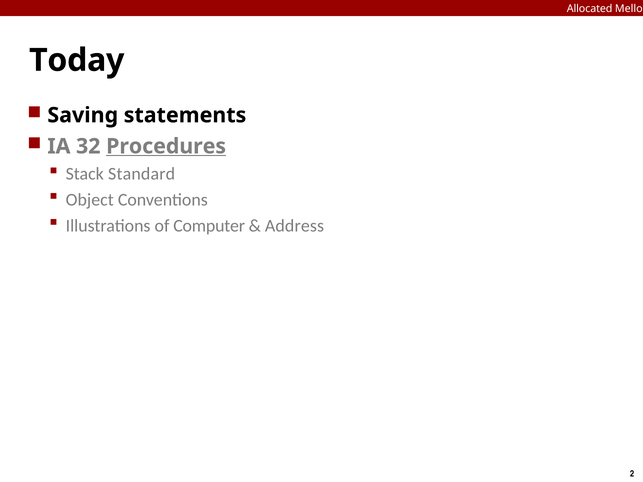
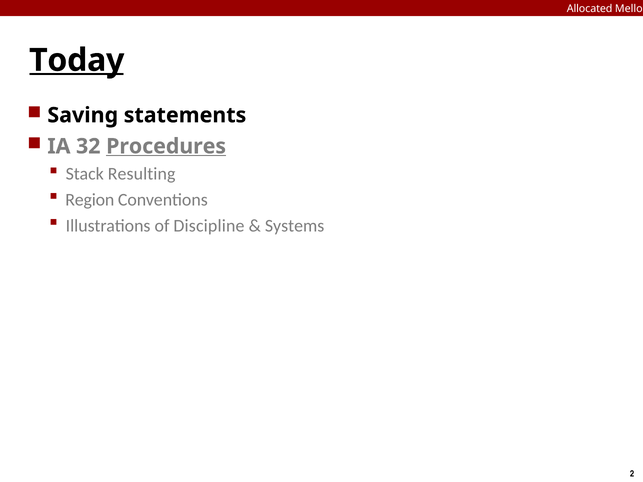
Today underline: none -> present (77, 60)
Standard: Standard -> Resulting (142, 174)
Object: Object -> Region (90, 200)
Computer: Computer -> Discipline (209, 226)
Address: Address -> Systems (295, 226)
